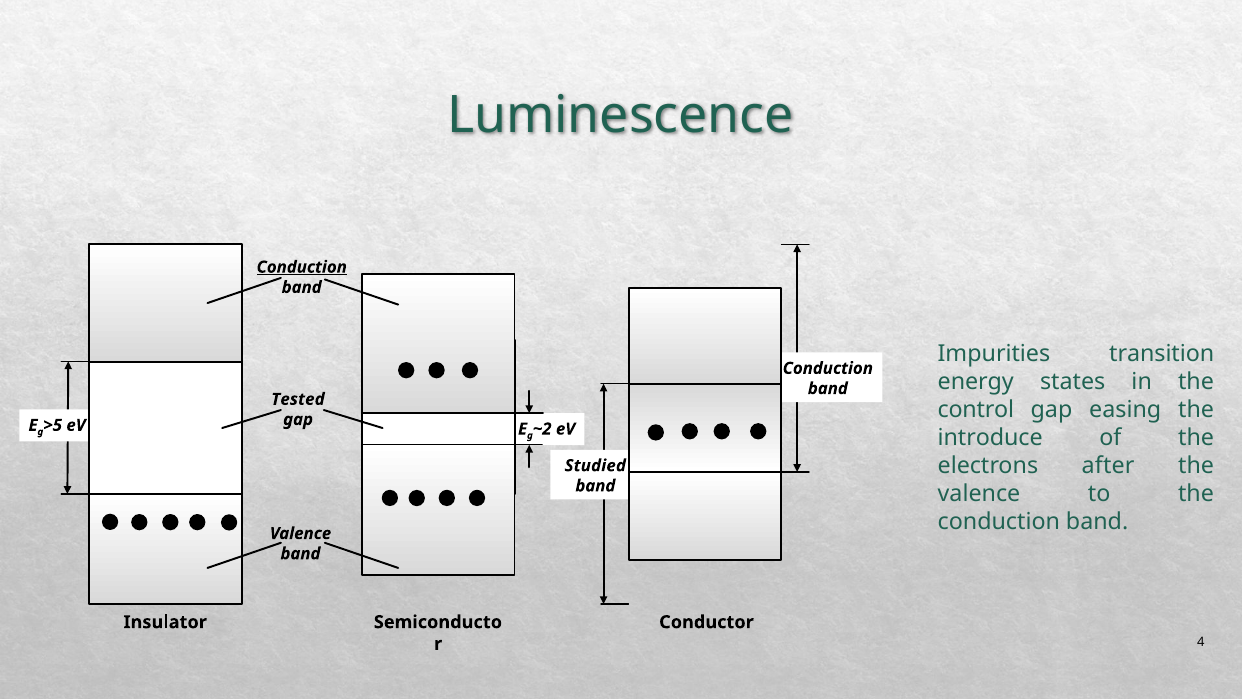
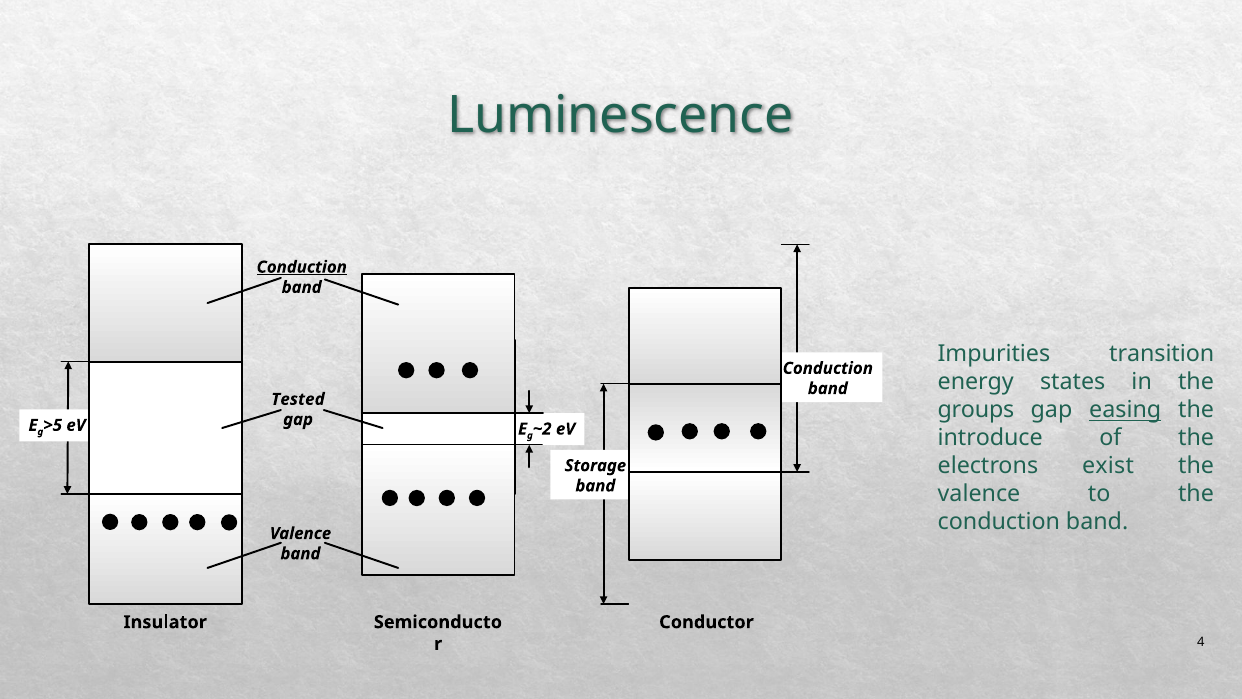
control: control -> groups (976, 410)
easing underline: none -> present (1125, 410)
after: after -> exist (1108, 466)
Studied: Studied -> Storage (595, 465)
